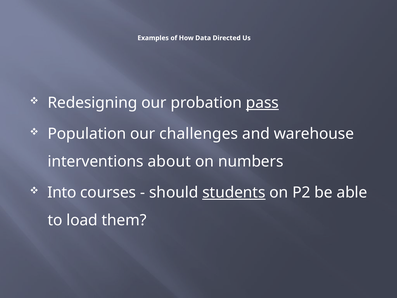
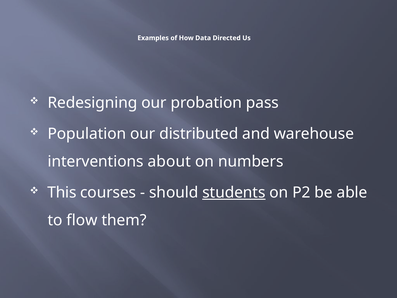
pass underline: present -> none (262, 103)
challenges: challenges -> distributed (199, 134)
Into: Into -> This (62, 192)
load: load -> flow (82, 220)
